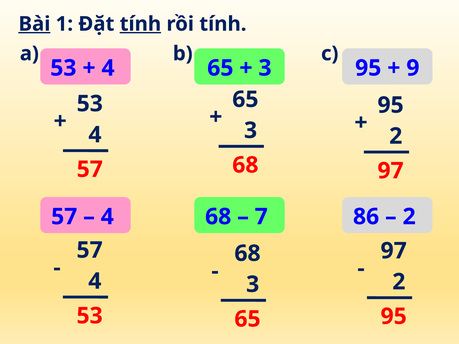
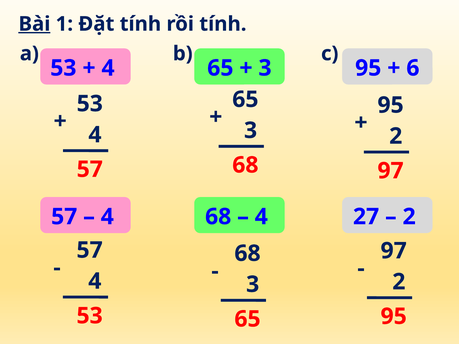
tính underline: present -> none (140, 24)
9: 9 -> 6 (413, 68)
7: 7 -> 4 (261, 217)
86: 86 -> 27 (366, 217)
